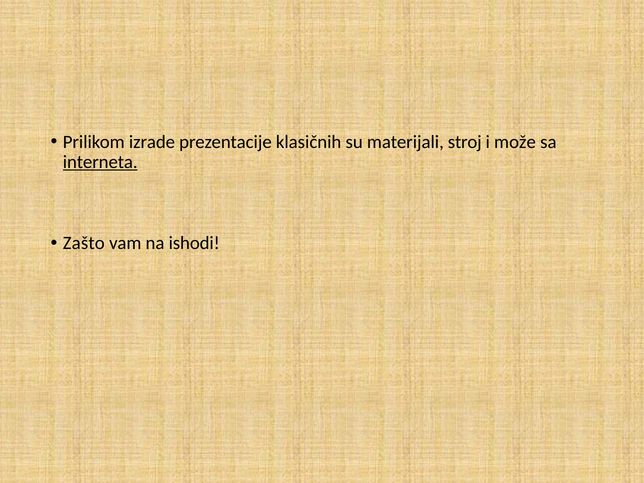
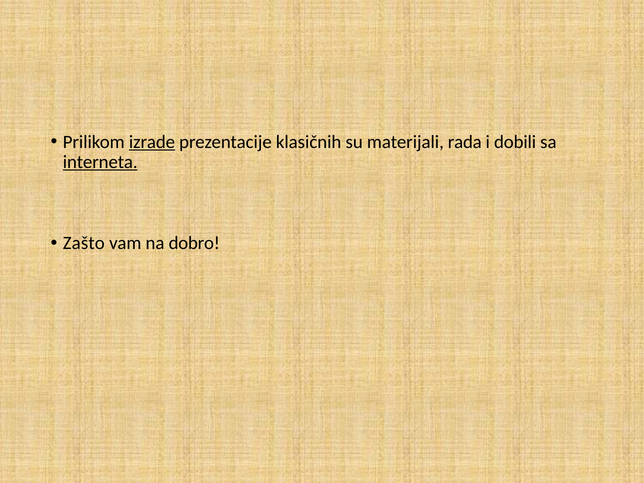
izrade underline: none -> present (152, 142)
stroj: stroj -> rada (465, 142)
može: može -> dobili (515, 142)
ishodi: ishodi -> dobro (194, 243)
